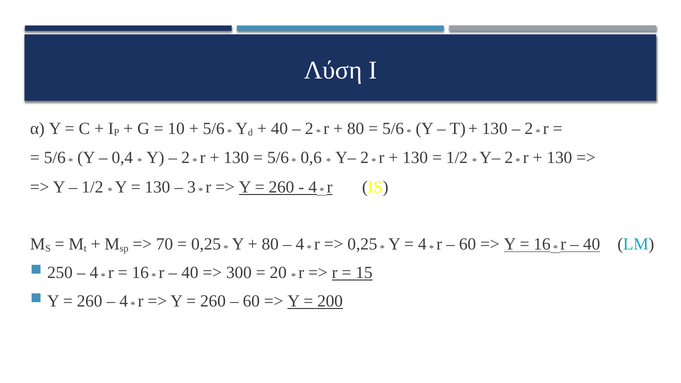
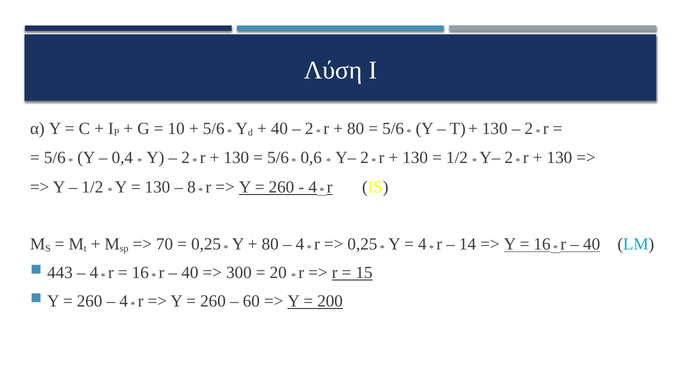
3: 3 -> 8 (191, 187)
60: 60 -> 14 (468, 244)
250: 250 -> 443 (60, 273)
